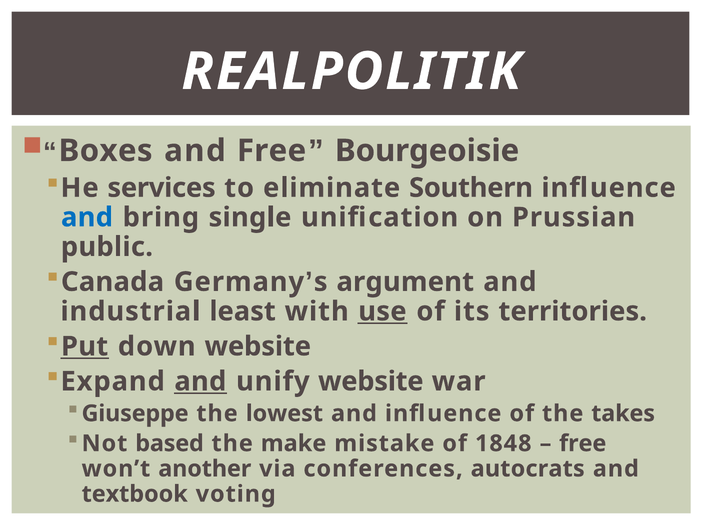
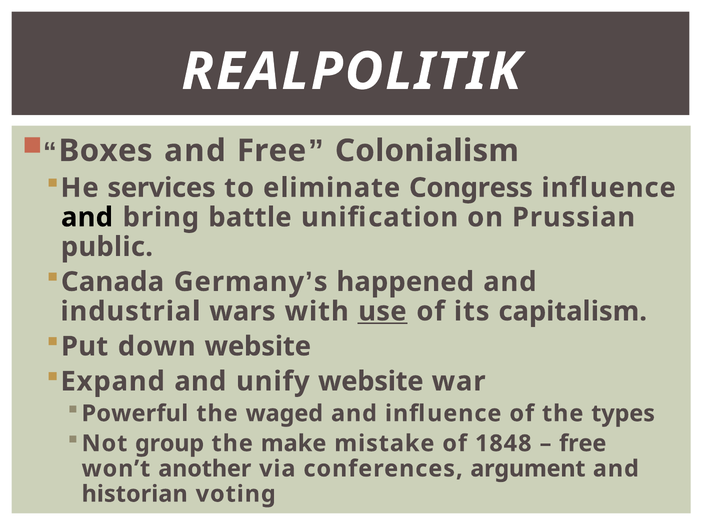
Bourgeoisie: Bourgeoisie -> Colonialism (427, 151)
Southern: Southern -> Congress (471, 188)
and colour: blue -> black (87, 217)
single: single -> battle (250, 217)
argument: argument -> happened (405, 282)
least: least -> wars (242, 312)
territories: territories -> capitalism (573, 312)
Put underline: present -> none (85, 347)
and underline: present -> none (200, 382)
Giuseppe: Giuseppe -> Powerful (135, 414)
lowest: lowest -> waged (284, 414)
takes: takes -> types (623, 414)
based: based -> group (170, 444)
autocrats: autocrats -> argument (528, 469)
textbook: textbook -> historian (135, 494)
